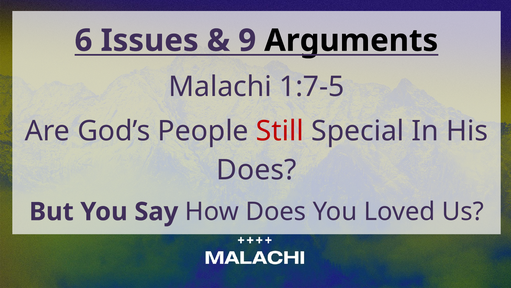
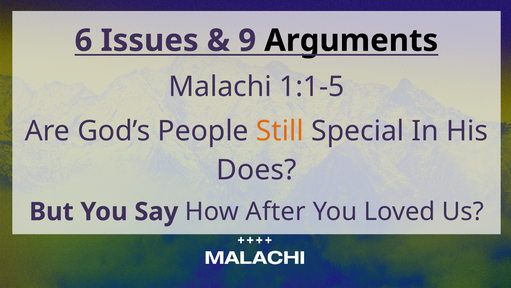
1:7-5: 1:7-5 -> 1:1-5 (312, 87)
Still colour: red -> orange (280, 131)
How Does: Does -> After (276, 211)
